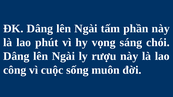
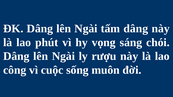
tấm phần: phần -> dâng (136, 29)
